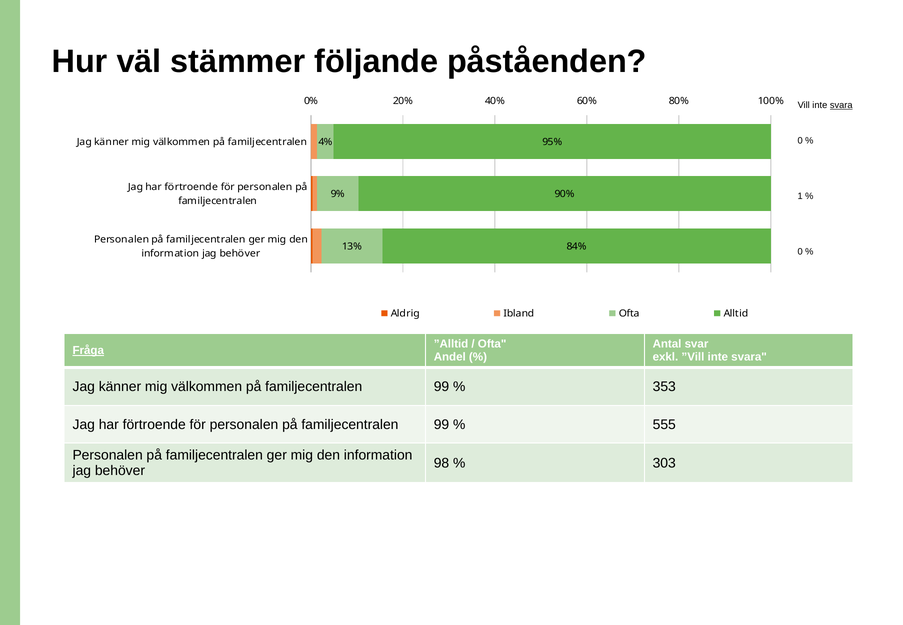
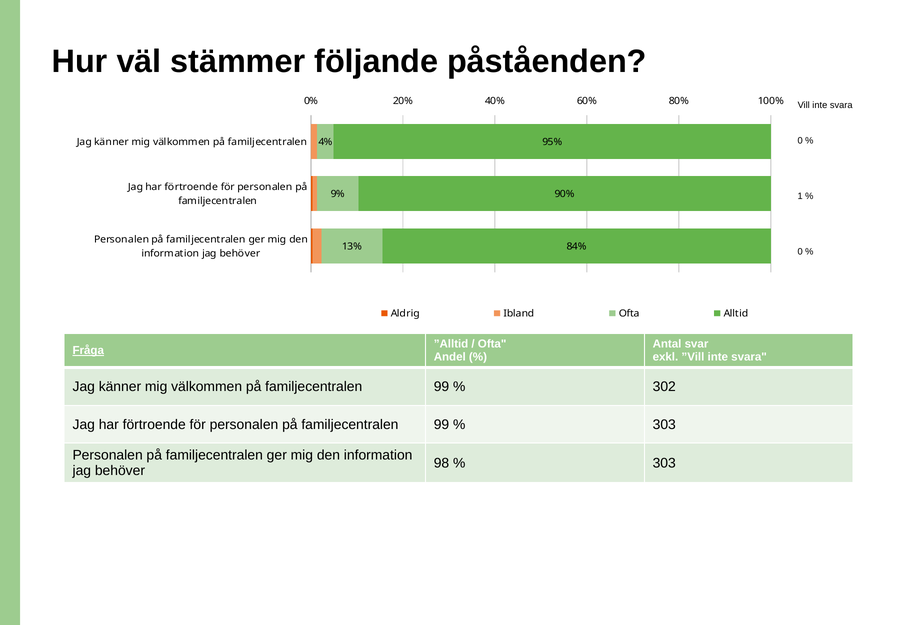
svara underline: present -> none (841, 105)
353: 353 -> 302 (664, 387)
555: 555 -> 303 (664, 425)
